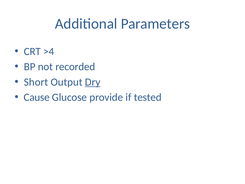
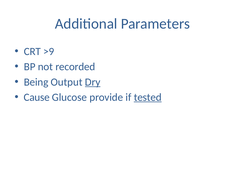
>4: >4 -> >9 (49, 51)
Short: Short -> Being (36, 82)
tested underline: none -> present (148, 97)
